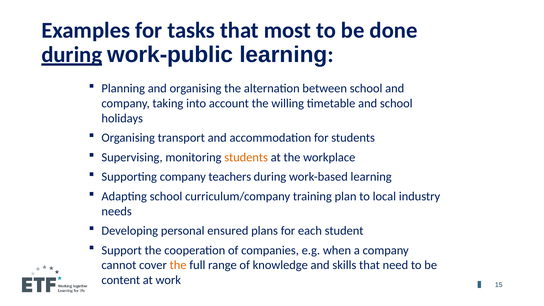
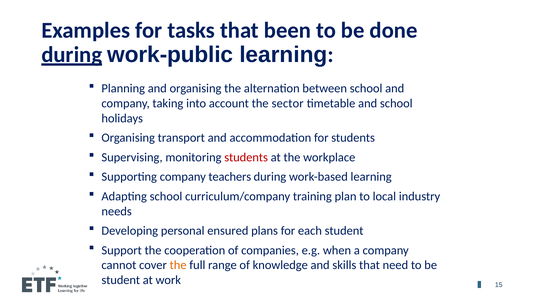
most: most -> been (287, 30)
willing: willing -> sector (288, 103)
students colour: orange -> red (246, 157)
content: content -> student (121, 280)
